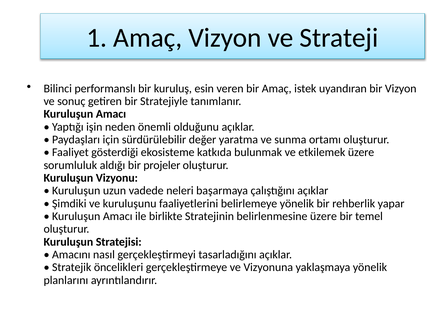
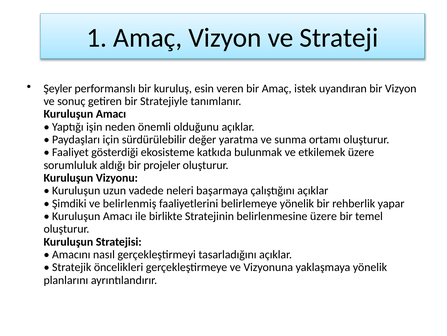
Bilinci: Bilinci -> Şeyler (58, 88)
kuruluşunu: kuruluşunu -> belirlenmiş (130, 203)
